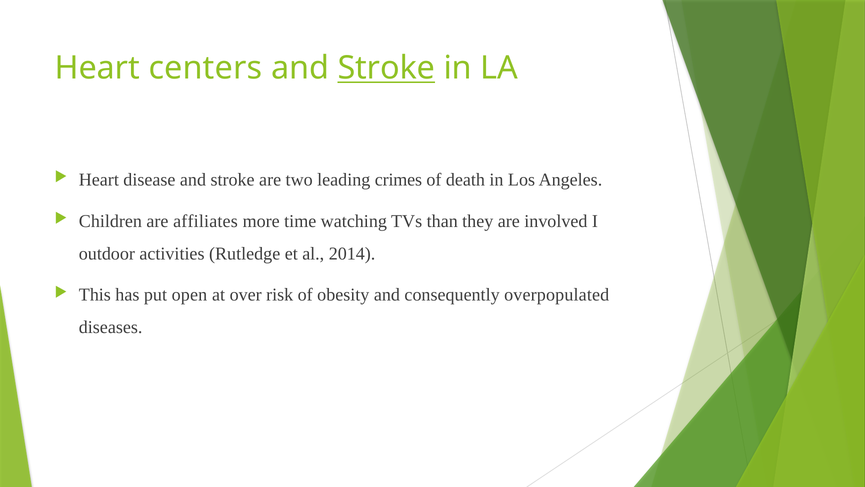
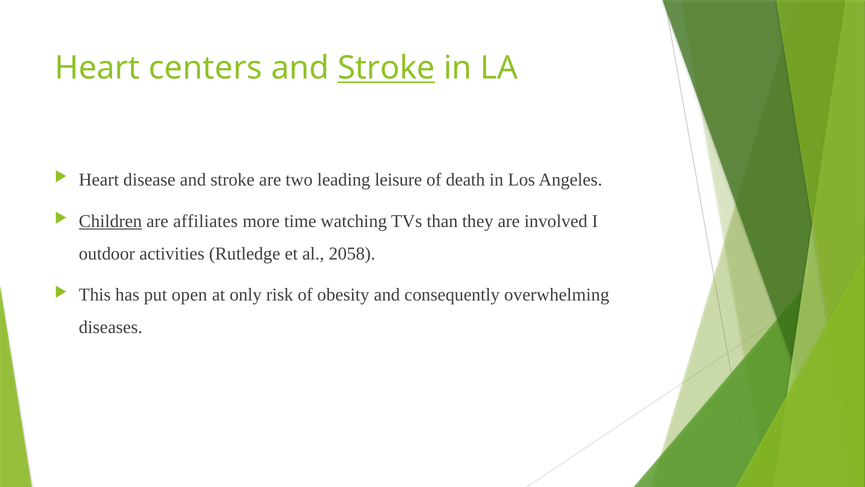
crimes: crimes -> leisure (398, 179)
Children underline: none -> present (110, 221)
2014: 2014 -> 2058 (352, 253)
over: over -> only (246, 295)
overpopulated: overpopulated -> overwhelming (557, 295)
